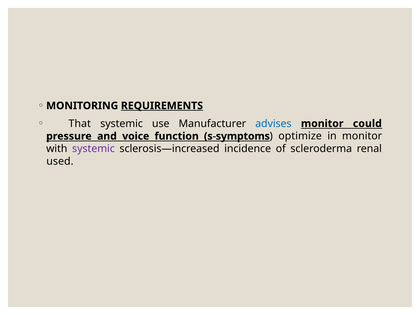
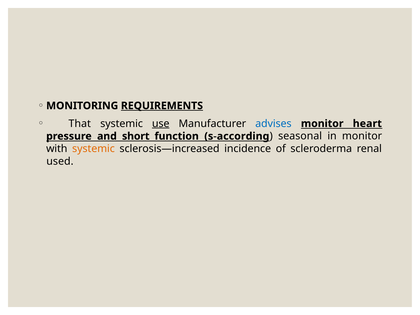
use underline: none -> present (161, 124)
could: could -> heart (367, 124)
voice: voice -> short (136, 136)
s-symptoms: s-symptoms -> s-according (237, 136)
optimize: optimize -> seasonal (300, 136)
systemic colour: purple -> orange (93, 149)
